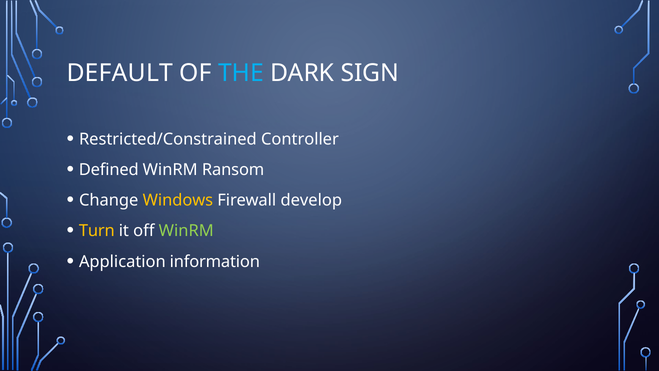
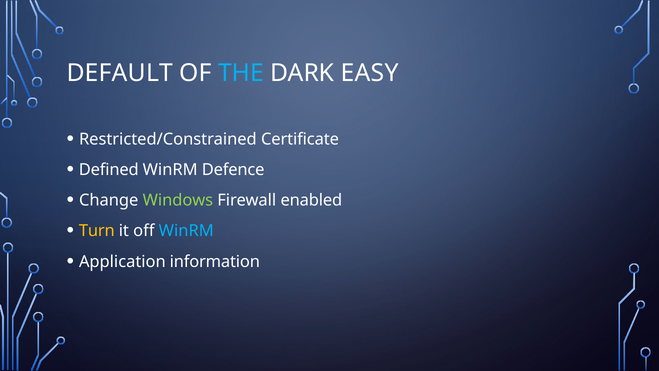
SIGN: SIGN -> EASY (370, 73)
Controller: Controller -> Certificate (300, 139)
Ransom: Ransom -> Defence (233, 170)
Windows colour: yellow -> light green (178, 200)
develop: develop -> enabled (311, 200)
WinRM colour: light green -> light blue (186, 231)
